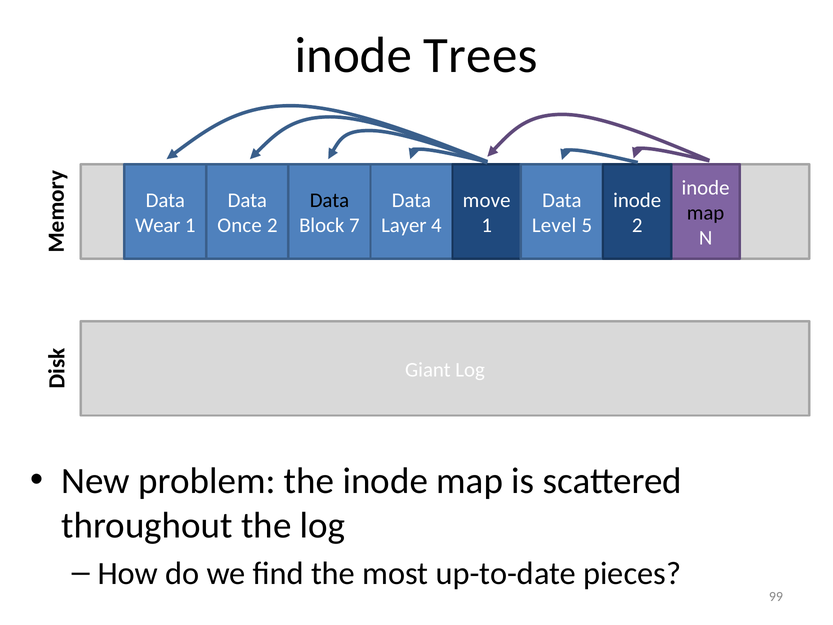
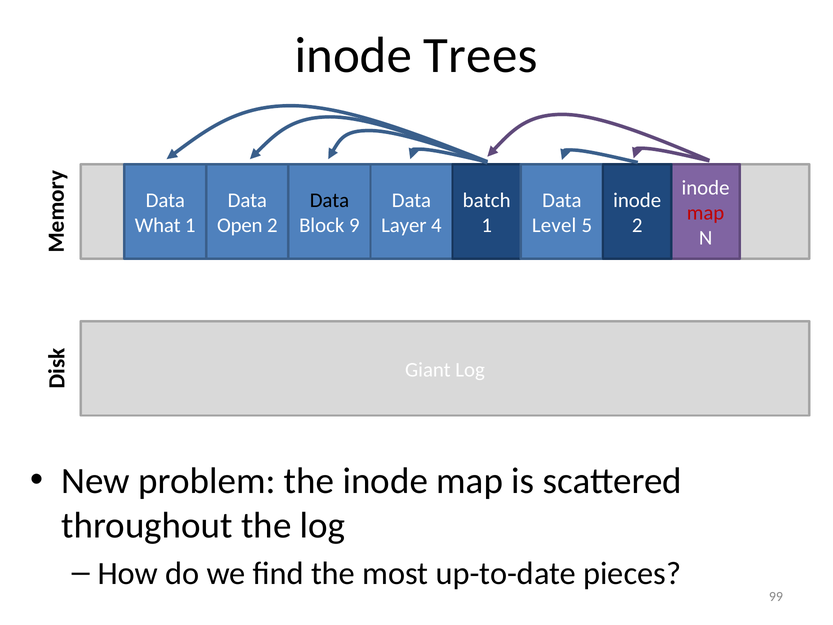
move: move -> batch (487, 200)
map colour: black -> red (706, 213)
Wear: Wear -> What (158, 225)
Once: Once -> Open (240, 225)
7: 7 -> 9 (354, 225)
